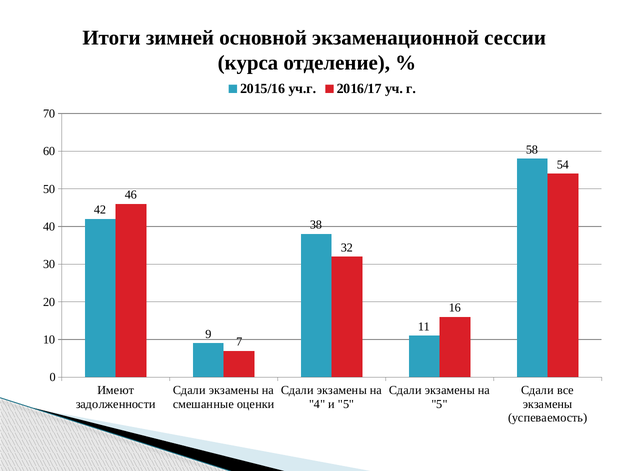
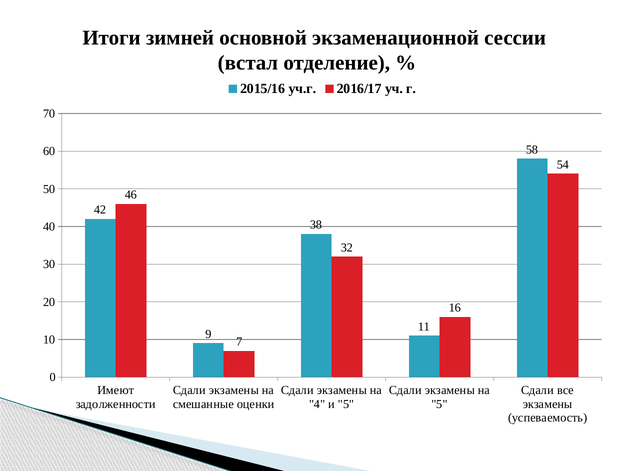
курса: курса -> встал (248, 63)
